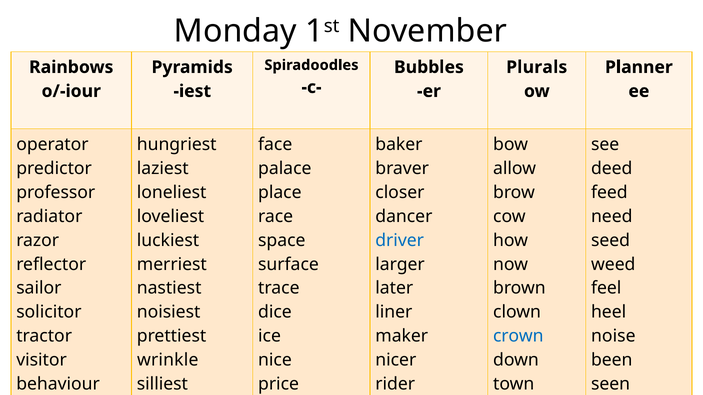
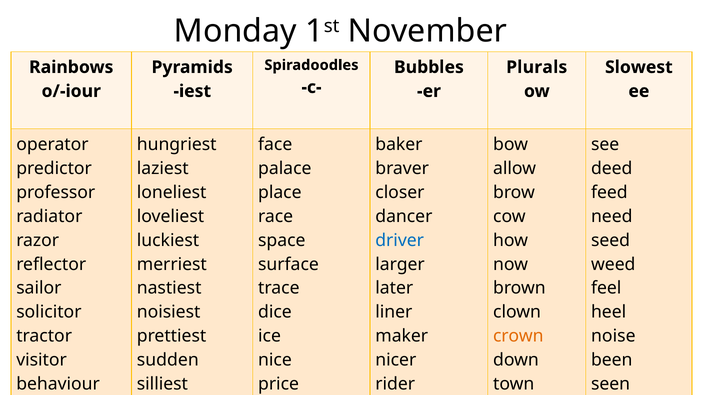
Planner: Planner -> Slowest (639, 67)
crown colour: blue -> orange (518, 337)
wrinkle: wrinkle -> sudden (168, 361)
